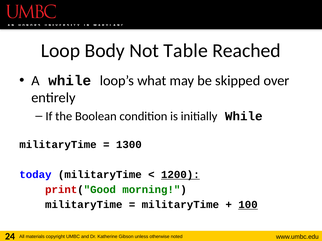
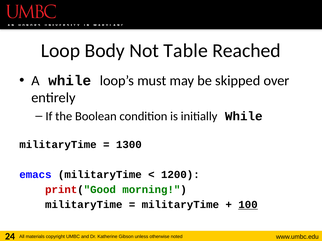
what: what -> must (152, 81)
today: today -> emacs (35, 175)
1200 underline: present -> none (180, 175)
